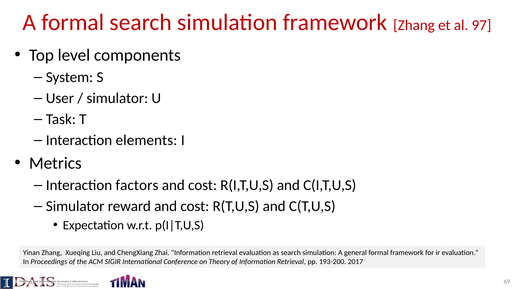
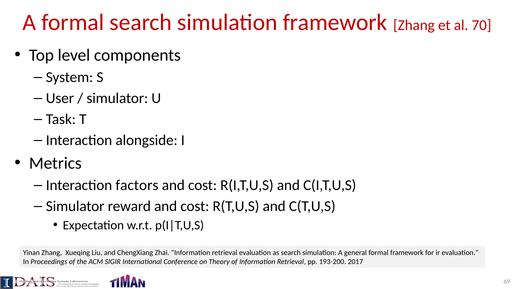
97: 97 -> 70 (482, 25)
elements: elements -> alongside (147, 140)
